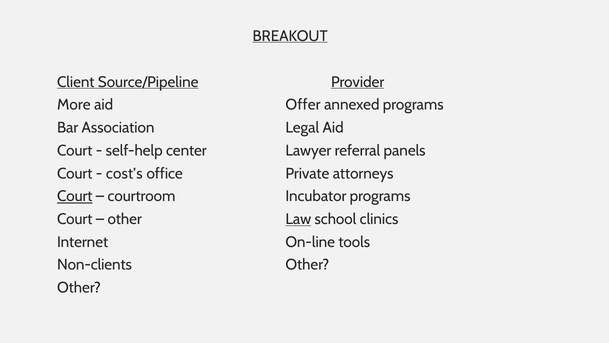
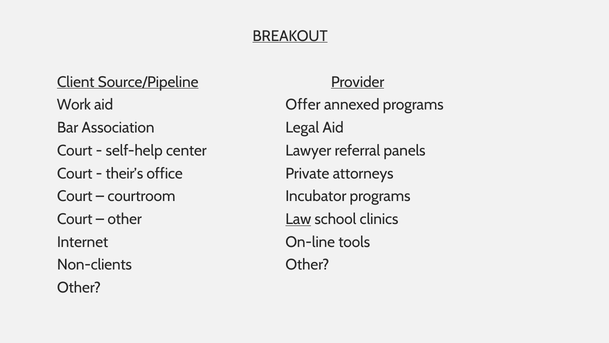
More: More -> Work (74, 105)
cost’s: cost’s -> their’s (124, 173)
Court underline: present -> none (75, 196)
